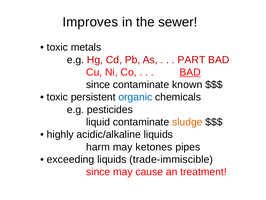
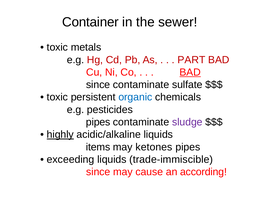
Improves: Improves -> Container (90, 22)
known: known -> sulfate (187, 85)
liquid: liquid -> pipes (98, 122)
sludge colour: orange -> purple (187, 122)
highly underline: none -> present (60, 134)
harm: harm -> items (98, 147)
treatment: treatment -> according (204, 171)
